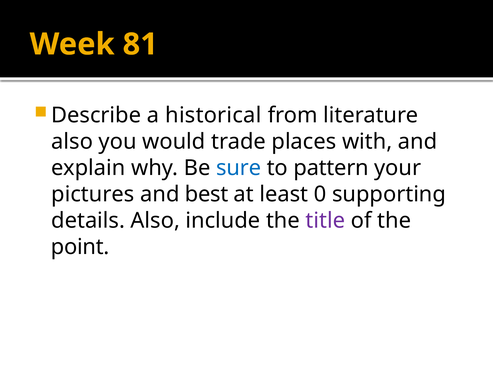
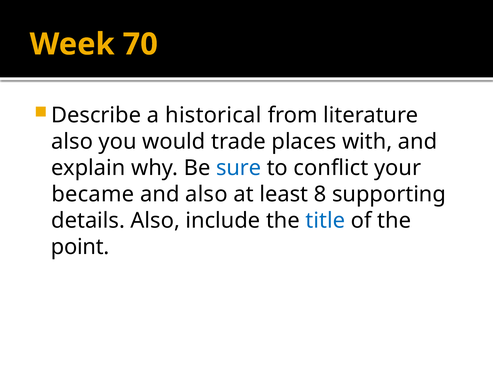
81: 81 -> 70 (140, 44)
pattern: pattern -> conflict (331, 168)
pictures: pictures -> became (93, 194)
and best: best -> also (206, 194)
0: 0 -> 8 (320, 194)
title colour: purple -> blue (325, 221)
